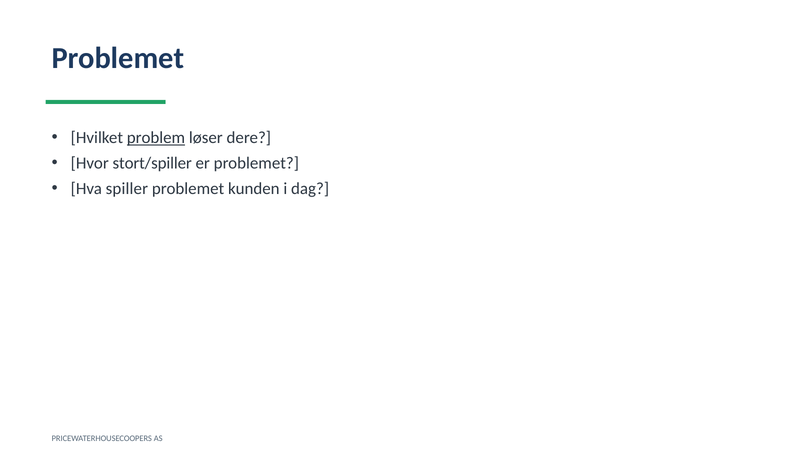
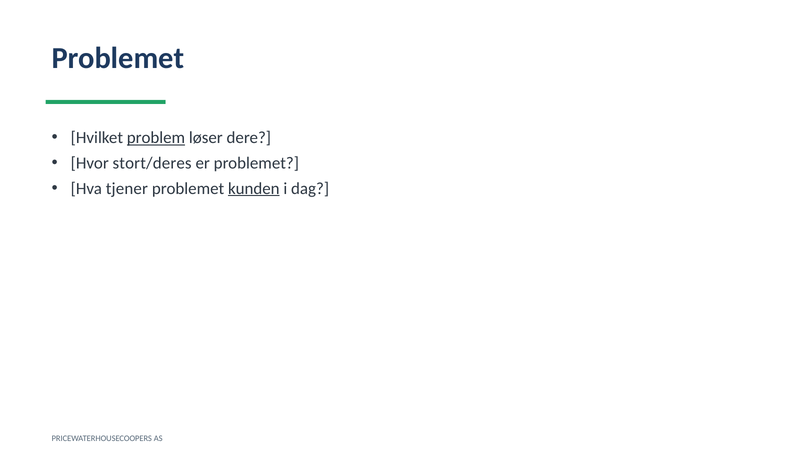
stort/spiller: stort/spiller -> stort/deres (152, 163)
spiller: spiller -> tjener (127, 188)
kunden underline: none -> present (254, 188)
